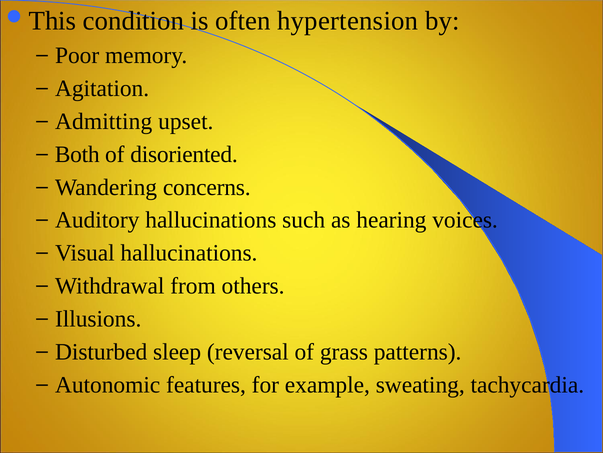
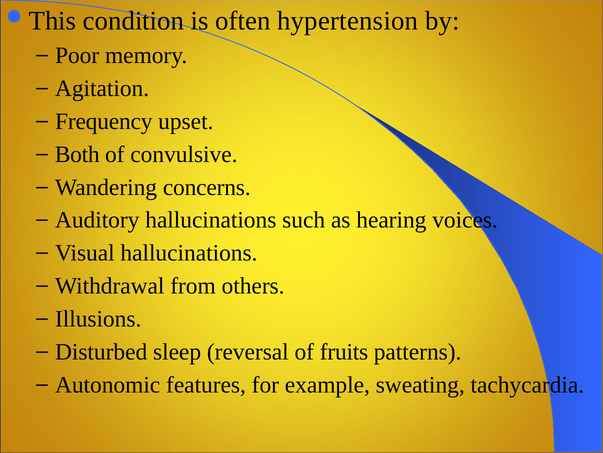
Admitting: Admitting -> Frequency (104, 121)
disoriented: disoriented -> convulsive (184, 154)
grass: grass -> fruits (344, 351)
